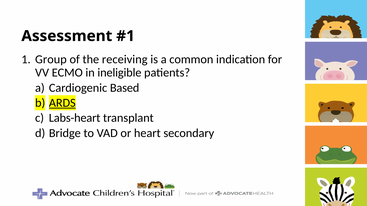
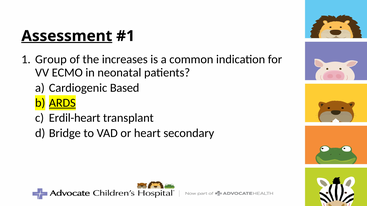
Assessment underline: none -> present (67, 36)
receiving: receiving -> increases (125, 60)
ineligible: ineligible -> neonatal (119, 73)
Labs-heart: Labs-heart -> Erdil-heart (75, 118)
